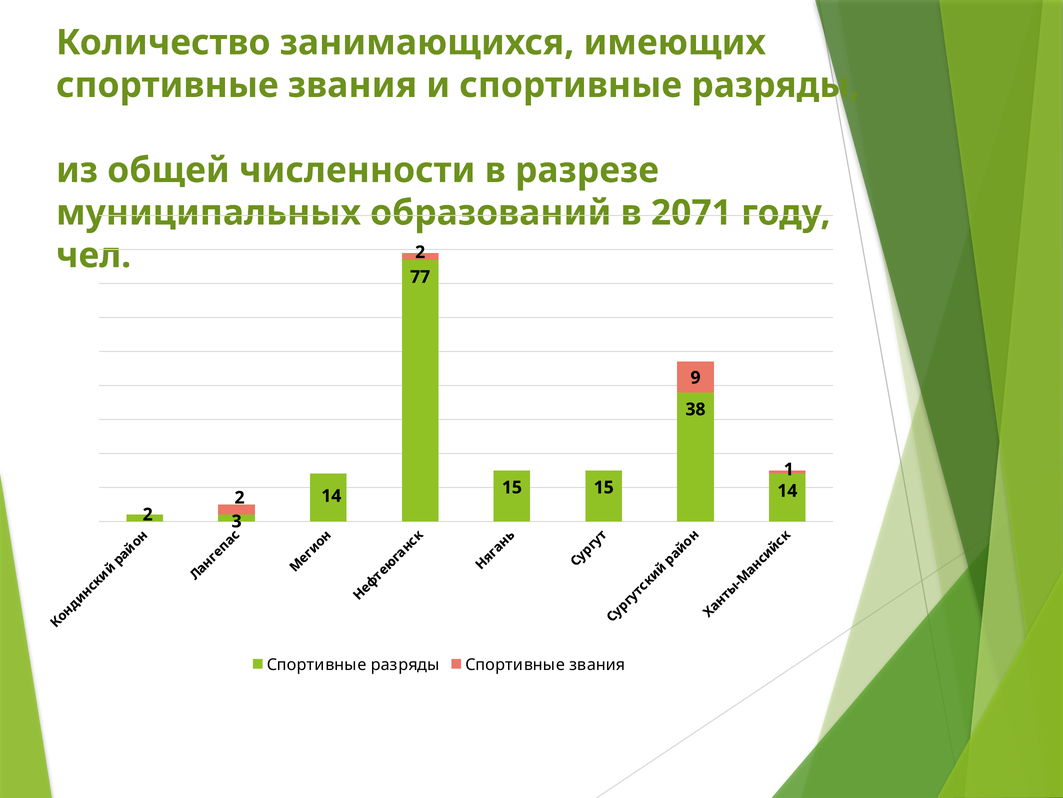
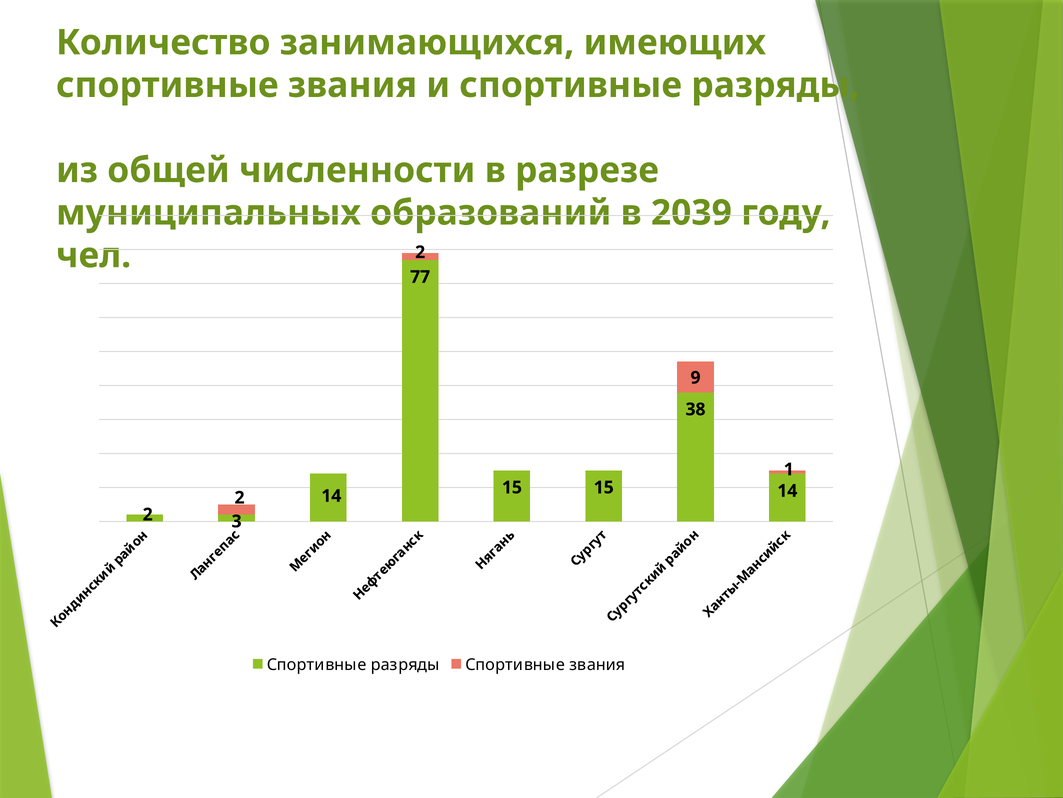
2071: 2071 -> 2039 (691, 213)
